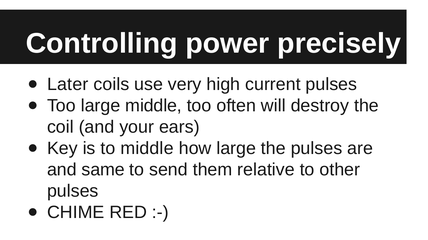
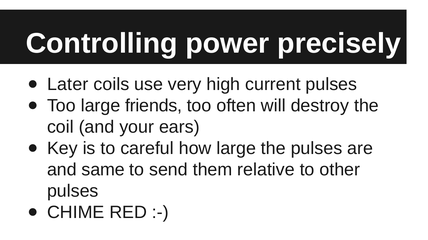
large middle: middle -> friends (154, 106)
to middle: middle -> careful (147, 149)
